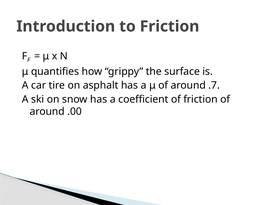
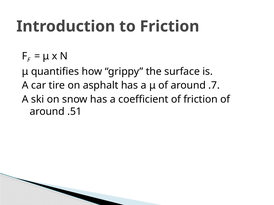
.00: .00 -> .51 (75, 112)
